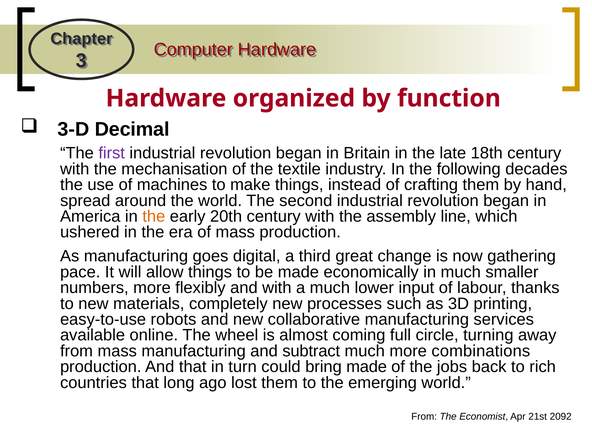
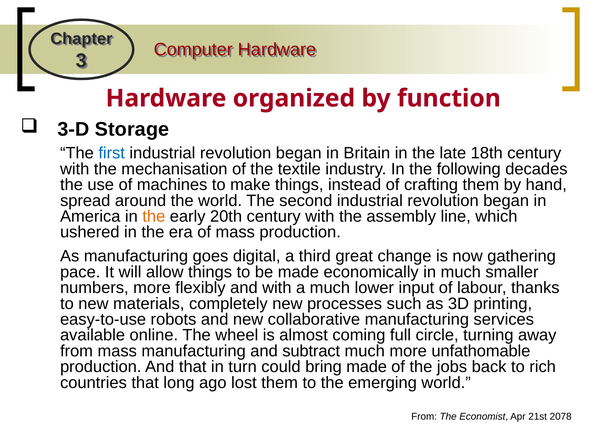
Decimal: Decimal -> Storage (132, 129)
first colour: purple -> blue (112, 153)
combinations: combinations -> unfathomable (481, 351)
2092: 2092 -> 2078 (561, 417)
